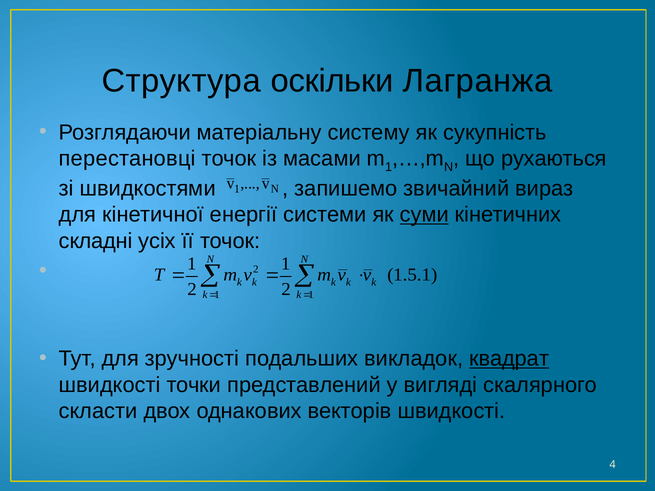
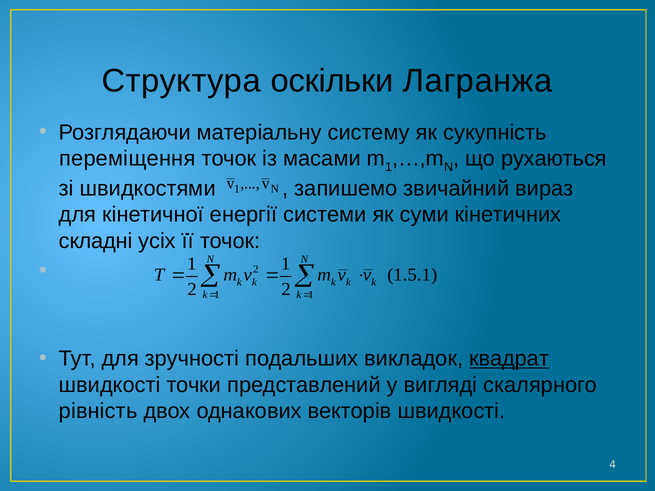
перестановці: перестановці -> переміщення (127, 159)
суми underline: present -> none (424, 215)
скласти: скласти -> рівність (98, 411)
